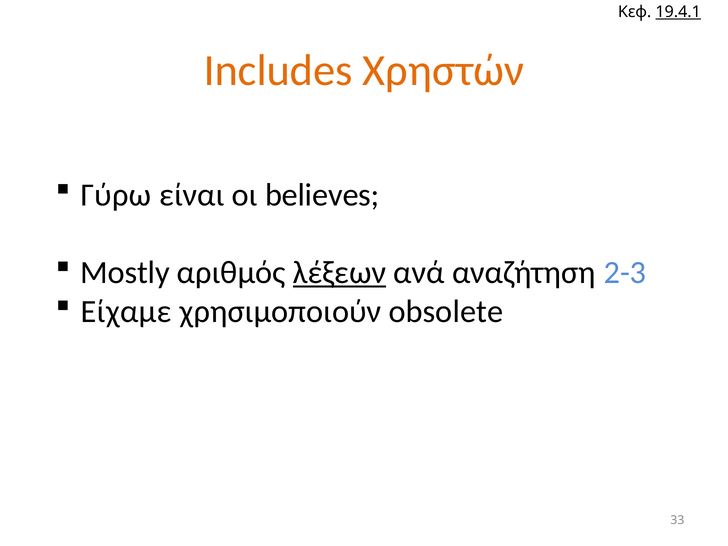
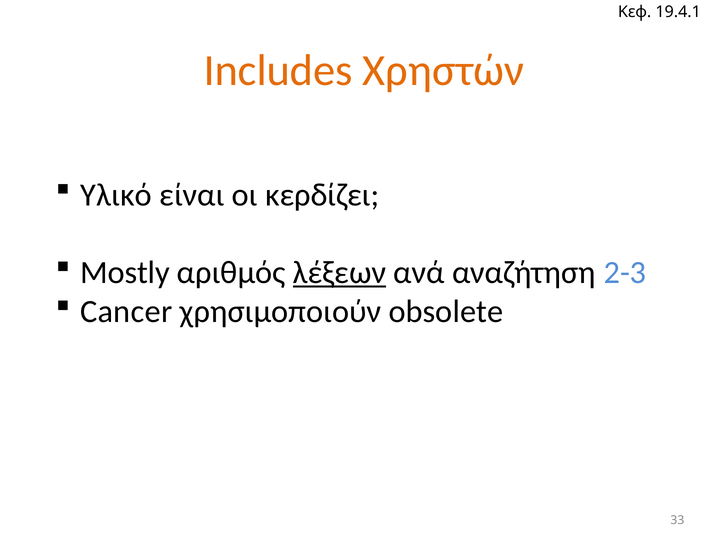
19.4.1 underline: present -> none (678, 12)
Γύρω: Γύρω -> Υλικό (116, 195)
believes: believes -> κερδίζει (322, 195)
Είχαμε: Είχαμε -> Cancer (126, 312)
